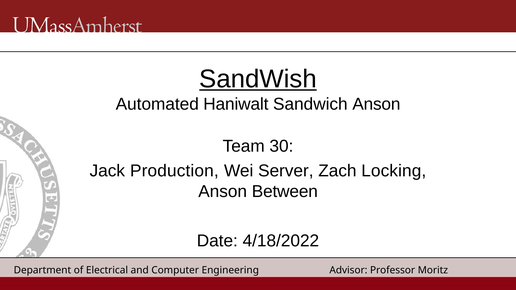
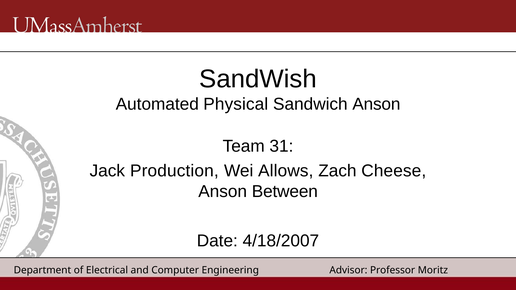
SandWish underline: present -> none (258, 79)
Haniwalt: Haniwalt -> Physical (236, 104)
30: 30 -> 31 (281, 146)
Server: Server -> Allows (286, 171)
Locking: Locking -> Cheese (394, 171)
4/18/2022: 4/18/2022 -> 4/18/2007 (281, 241)
